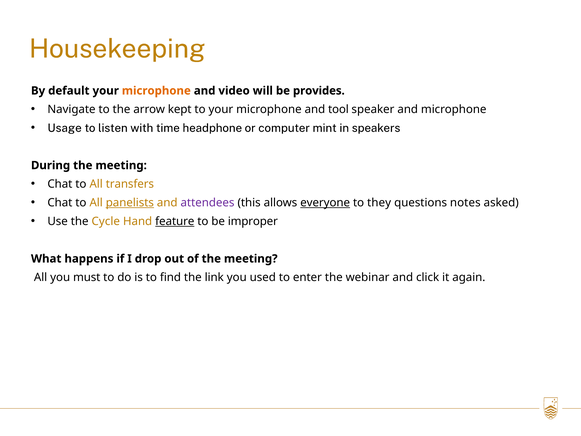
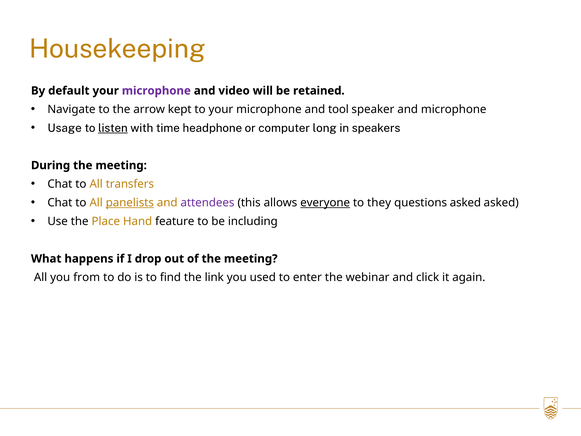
microphone colour: orange -> purple (156, 91)
provides: provides -> retained (319, 91)
listen underline: none -> present (113, 128)
mint: mint -> long (325, 128)
questions notes: notes -> asked (465, 203)
Cycle: Cycle -> Place (106, 221)
feature underline: present -> none (175, 221)
improper: improper -> including (253, 221)
must: must -> from (87, 277)
